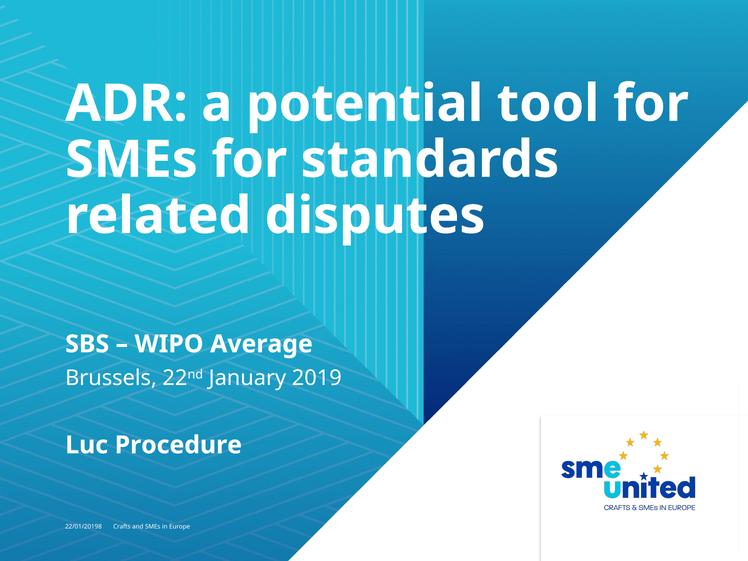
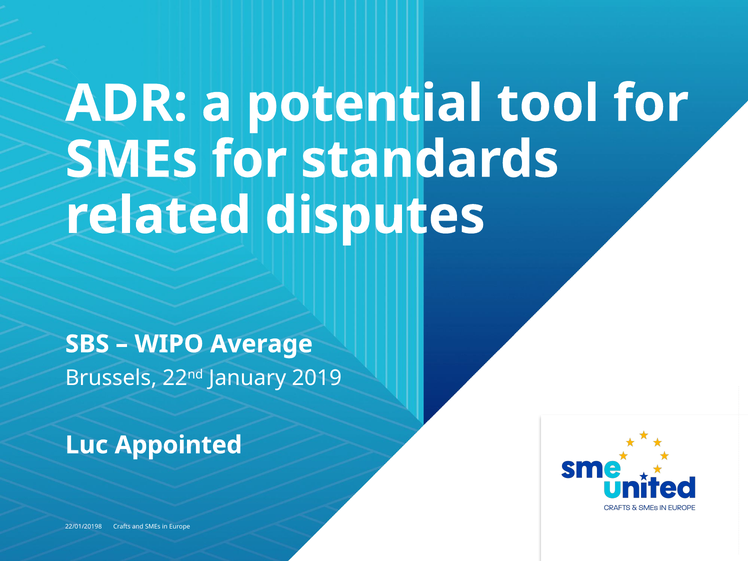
Procedure: Procedure -> Appointed (178, 445)
